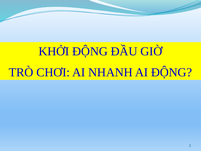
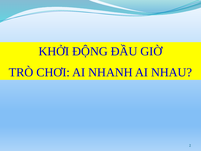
AI ĐỘNG: ĐỘNG -> NHAU (171, 72)
